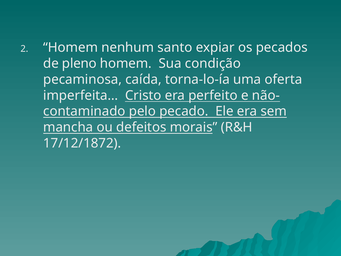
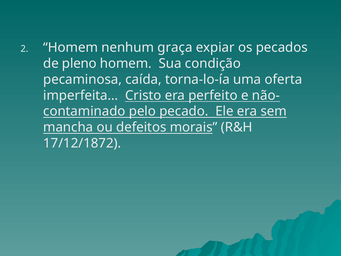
santo: santo -> graça (175, 48)
